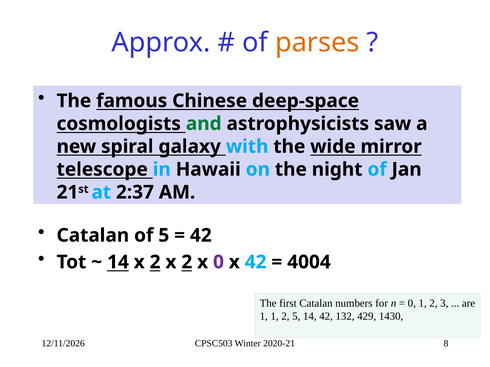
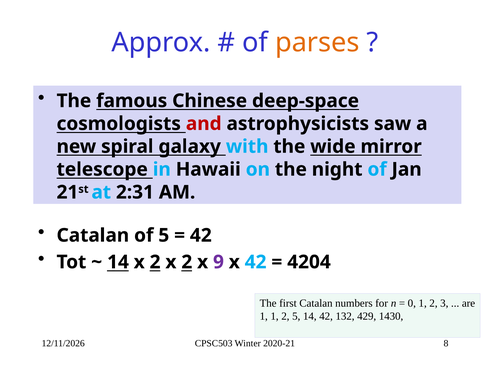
and colour: green -> red (204, 124)
2:37: 2:37 -> 2:31 (135, 192)
x 0: 0 -> 9 (218, 262)
4004: 4004 -> 4204 (309, 262)
